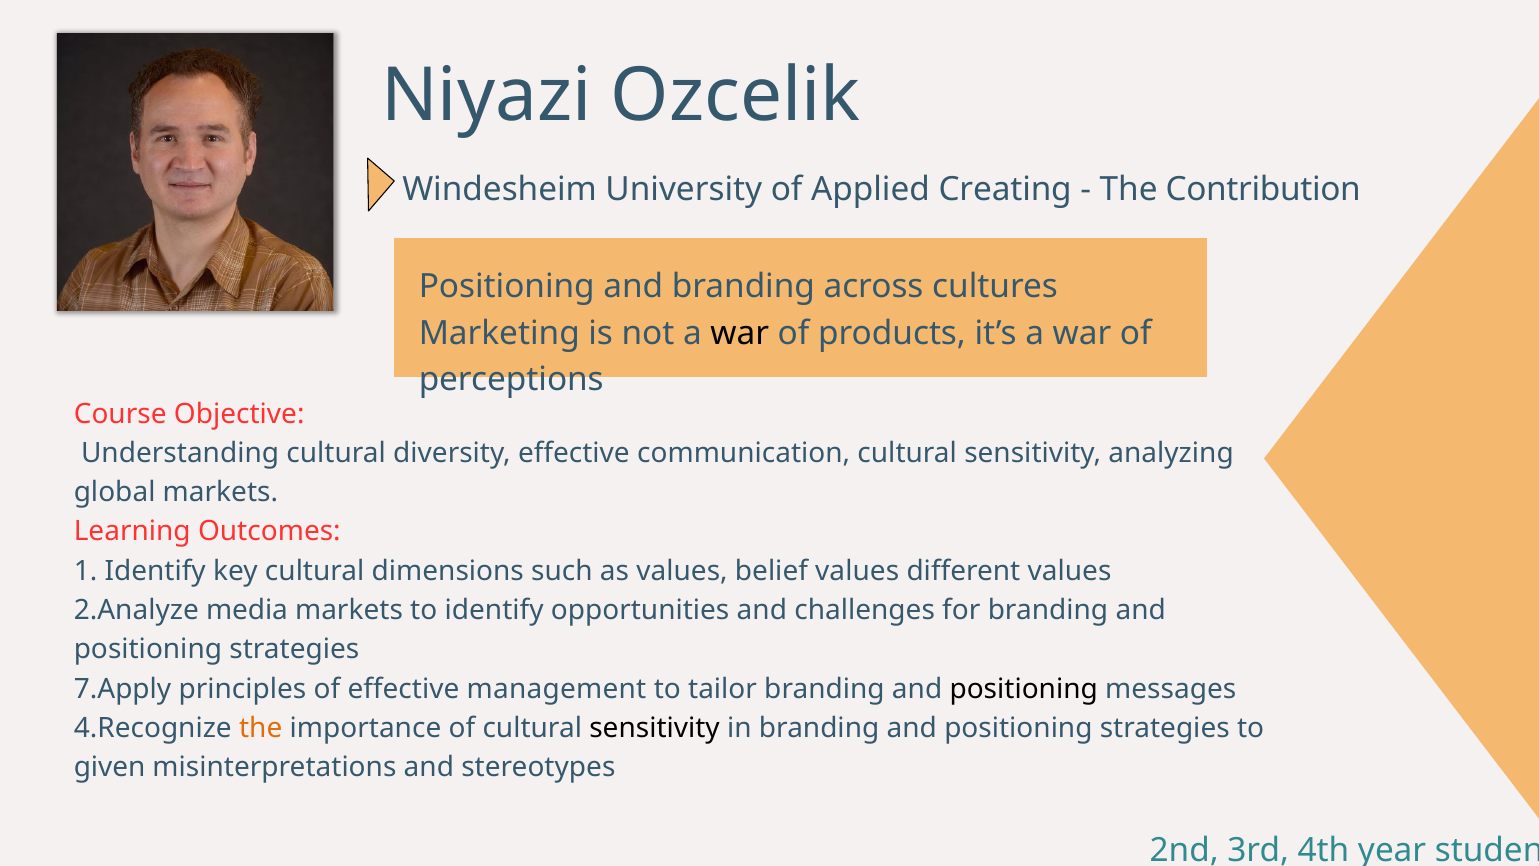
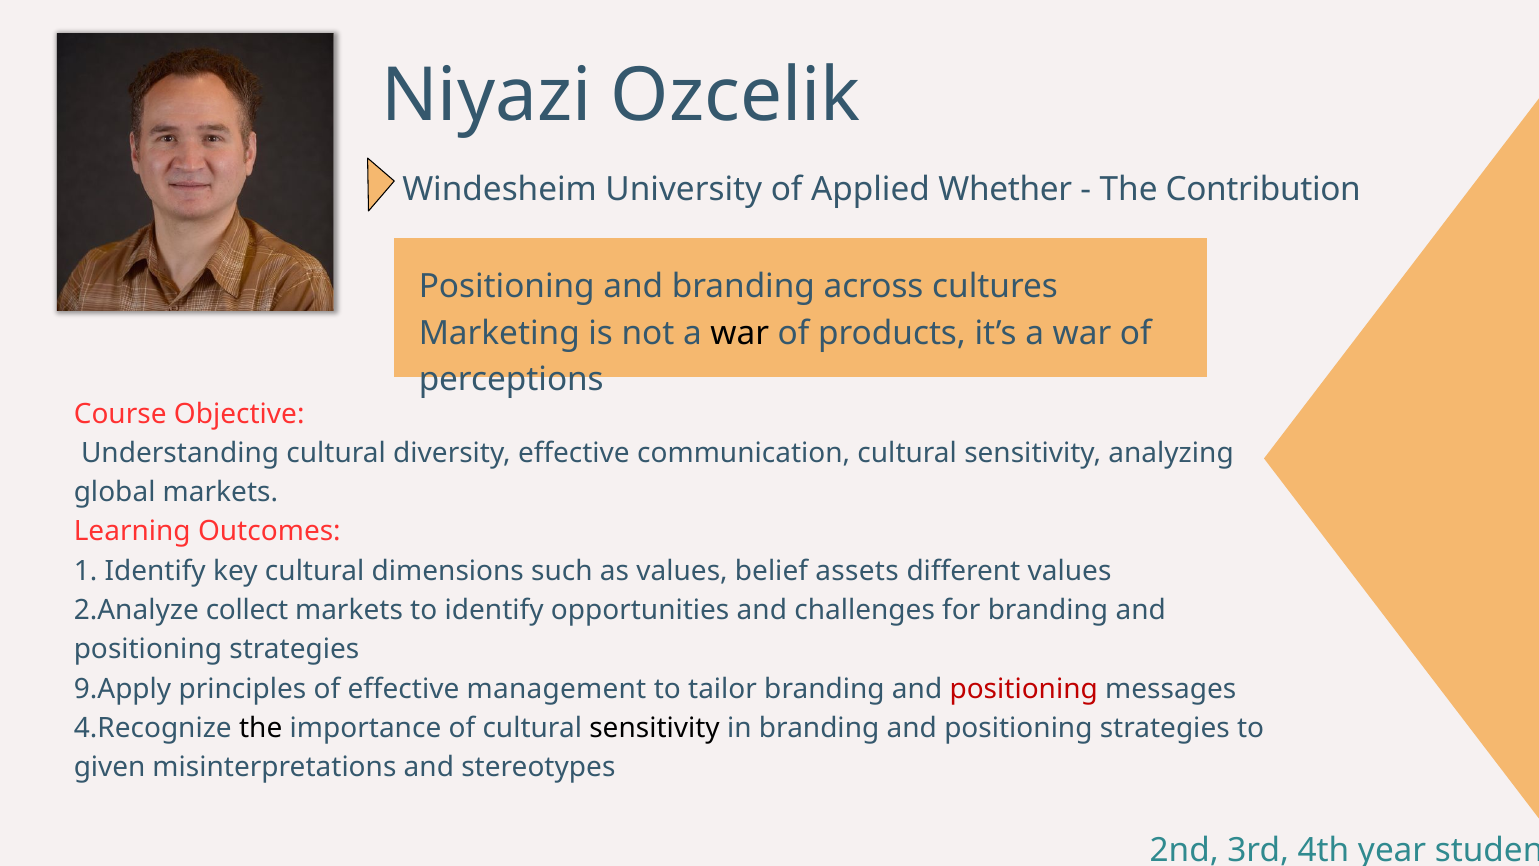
Creating: Creating -> Whether (1005, 189)
belief values: values -> assets (857, 571)
media: media -> collect (247, 610)
7.Apply: 7.Apply -> 9.Apply (123, 689)
positioning colour: black -> red (1024, 689)
the colour: orange -> black (261, 728)
